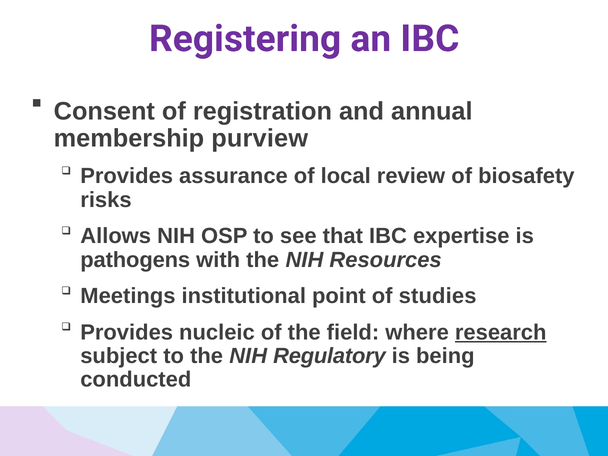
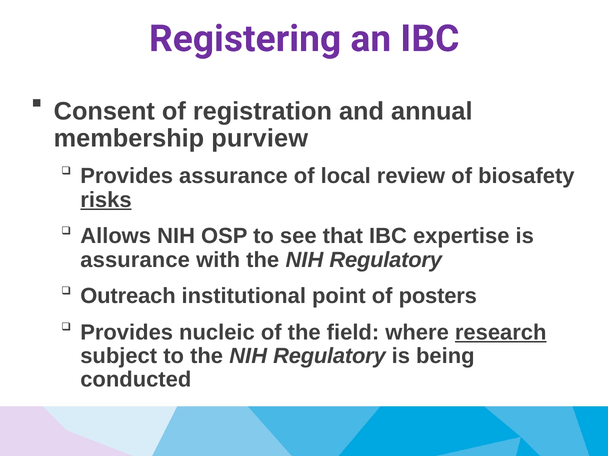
risks underline: none -> present (106, 200)
pathogens: pathogens -> assurance (135, 260)
with the NIH Resources: Resources -> Regulatory (386, 260)
Meetings: Meetings -> Outreach (128, 296)
studies: studies -> posters (438, 296)
